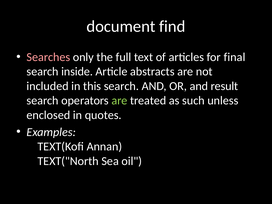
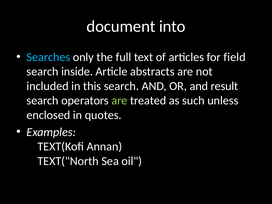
find: find -> into (172, 26)
Searches colour: pink -> light blue (48, 57)
final: final -> field (235, 57)
